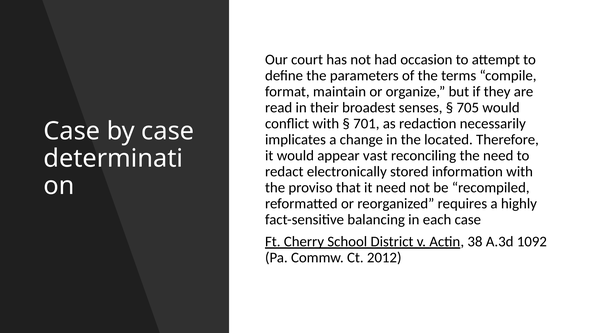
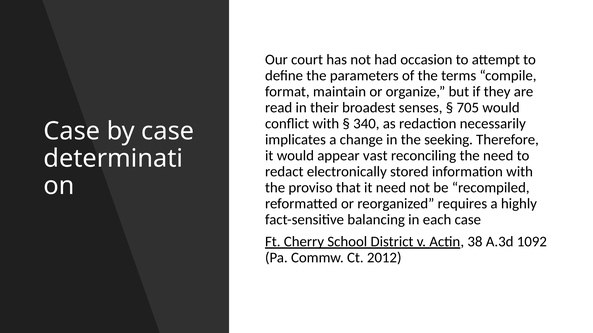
701: 701 -> 340 (366, 124)
located: located -> seeking (449, 140)
